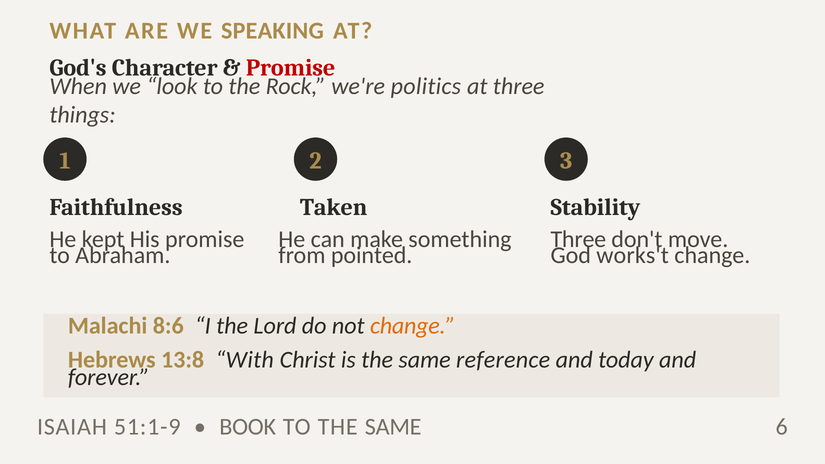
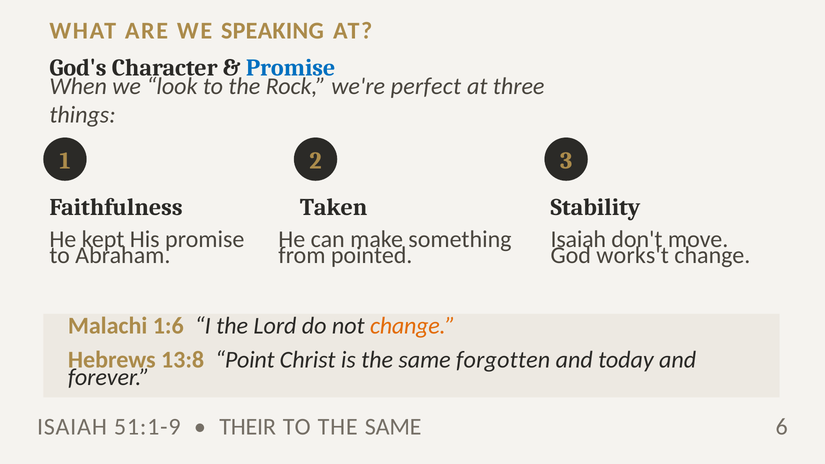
Promise colour: red -> blue (291, 68)
politics: politics -> perfect (426, 86)
Three: Three -> Isaiah (578, 239)
8:6: 8:6 -> 1:6 (168, 326)
With: With -> Point (245, 360)
reference: reference -> forgotten (503, 360)
BOOK: BOOK -> THEIR (248, 427)
